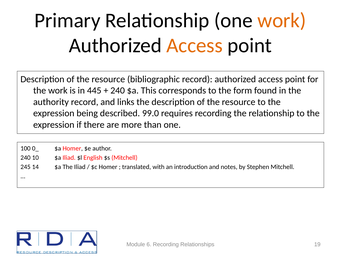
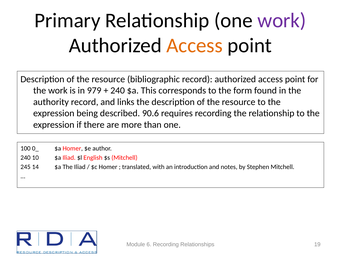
work colour: orange -> purple (282, 21)
445: 445 -> 979 (94, 90)
99.0: 99.0 -> 90.6 (151, 113)
